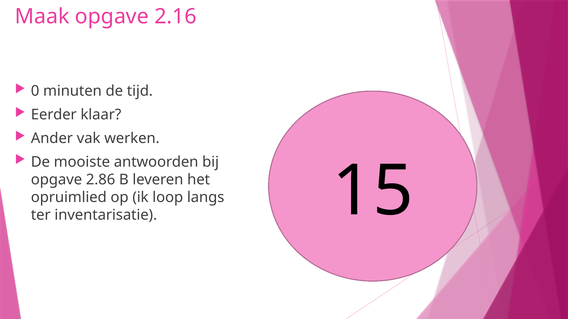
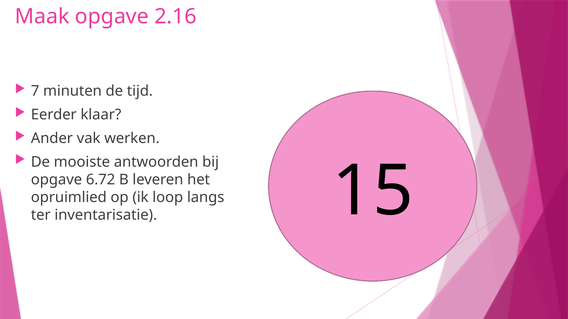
0: 0 -> 7 (35, 91)
2.86: 2.86 -> 6.72 (101, 180)
